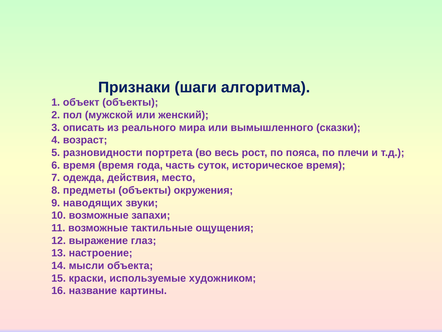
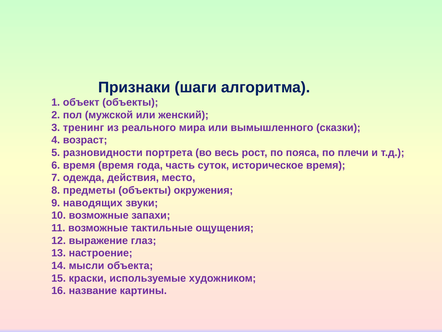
описать: описать -> тренинг (84, 127)
